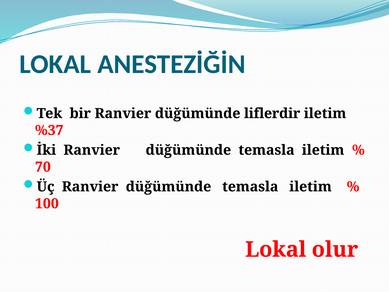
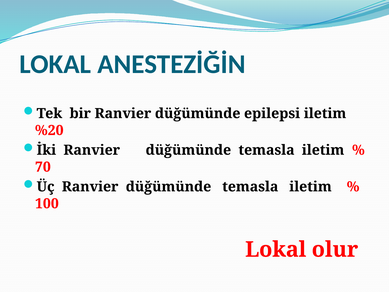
liflerdir: liflerdir -> epilepsi (272, 113)
%37: %37 -> %20 (49, 130)
